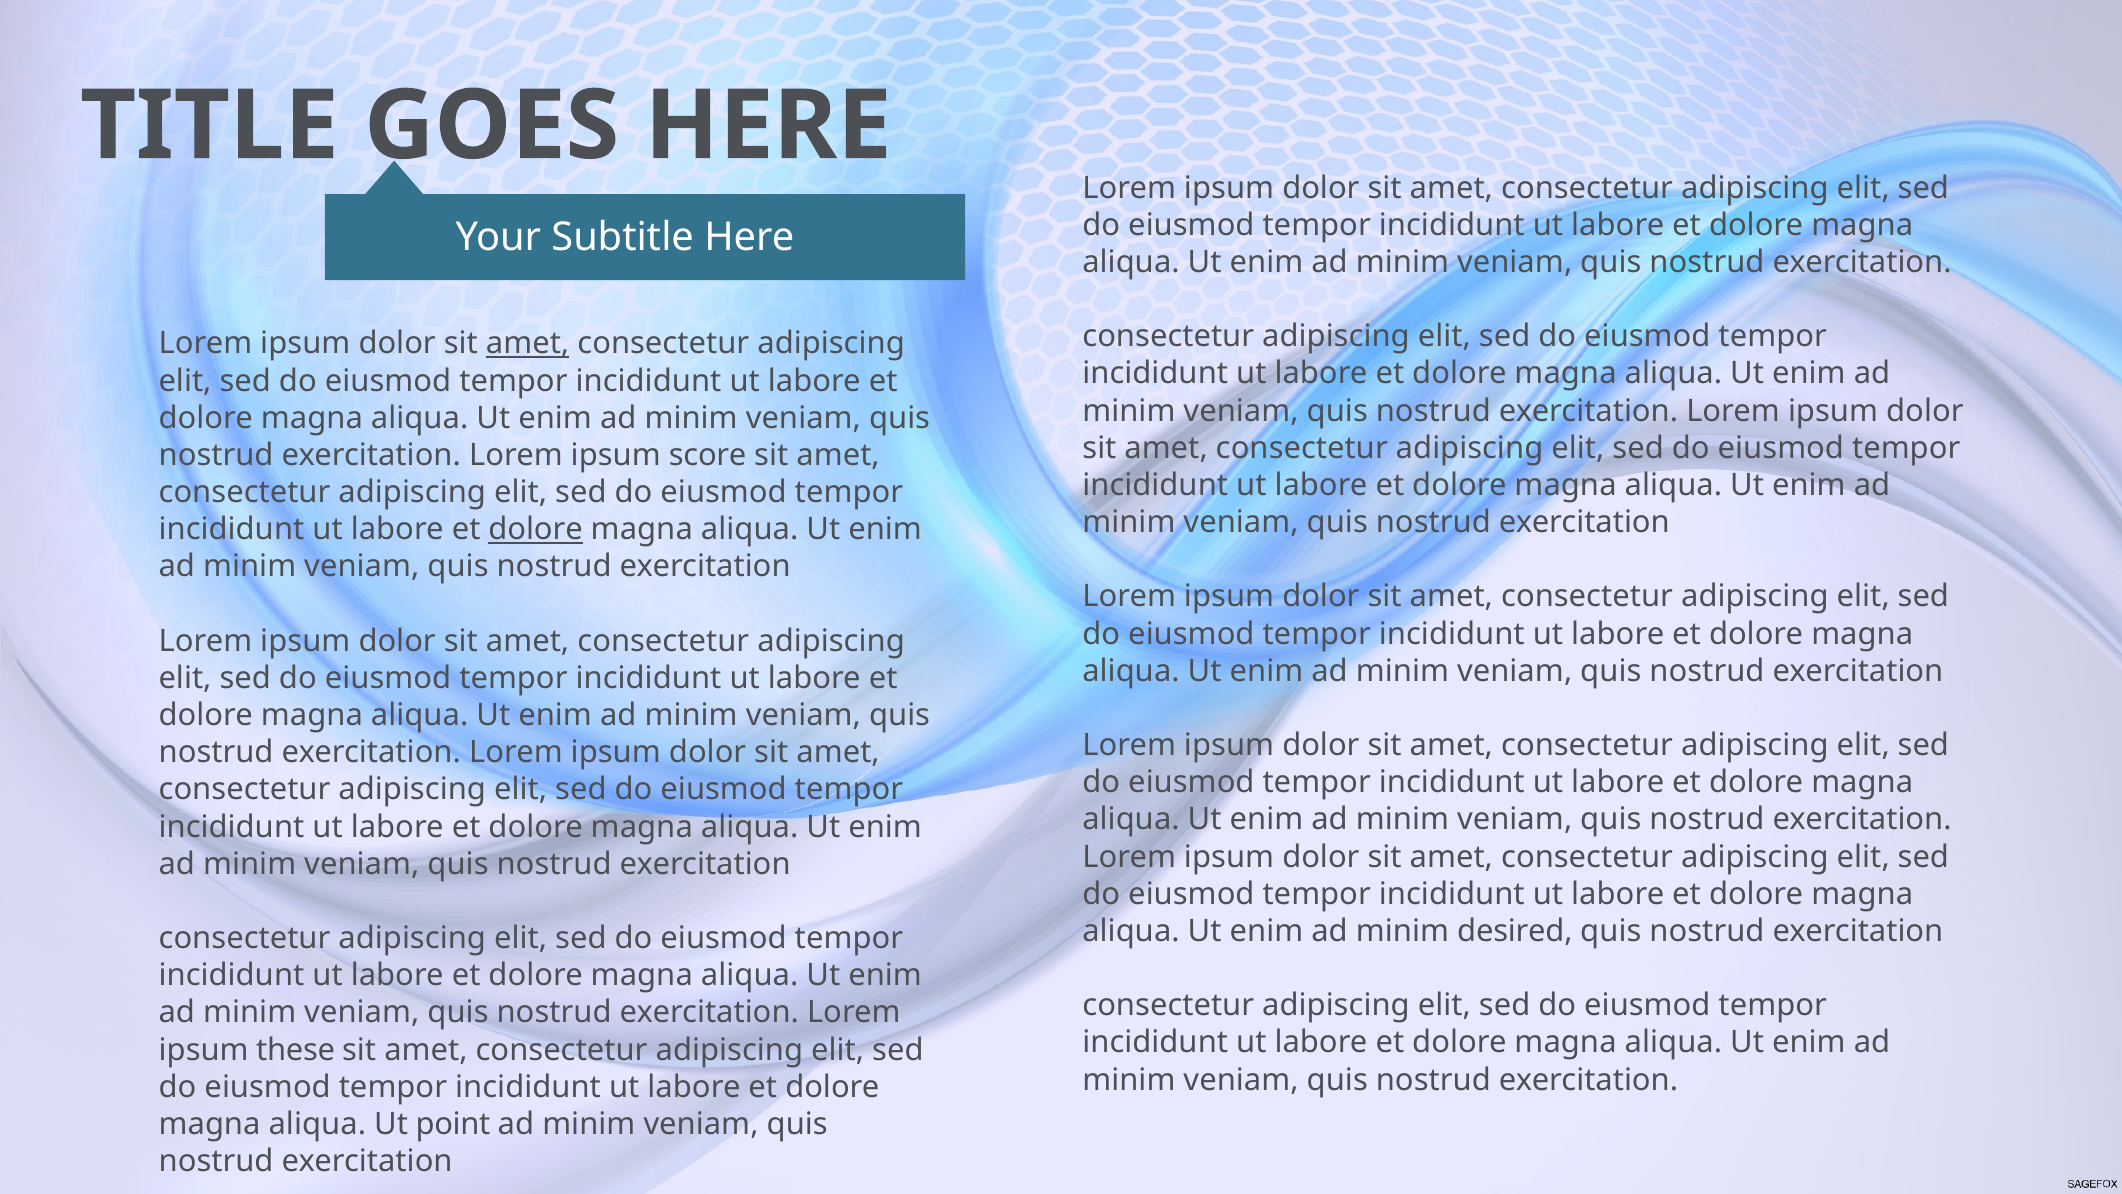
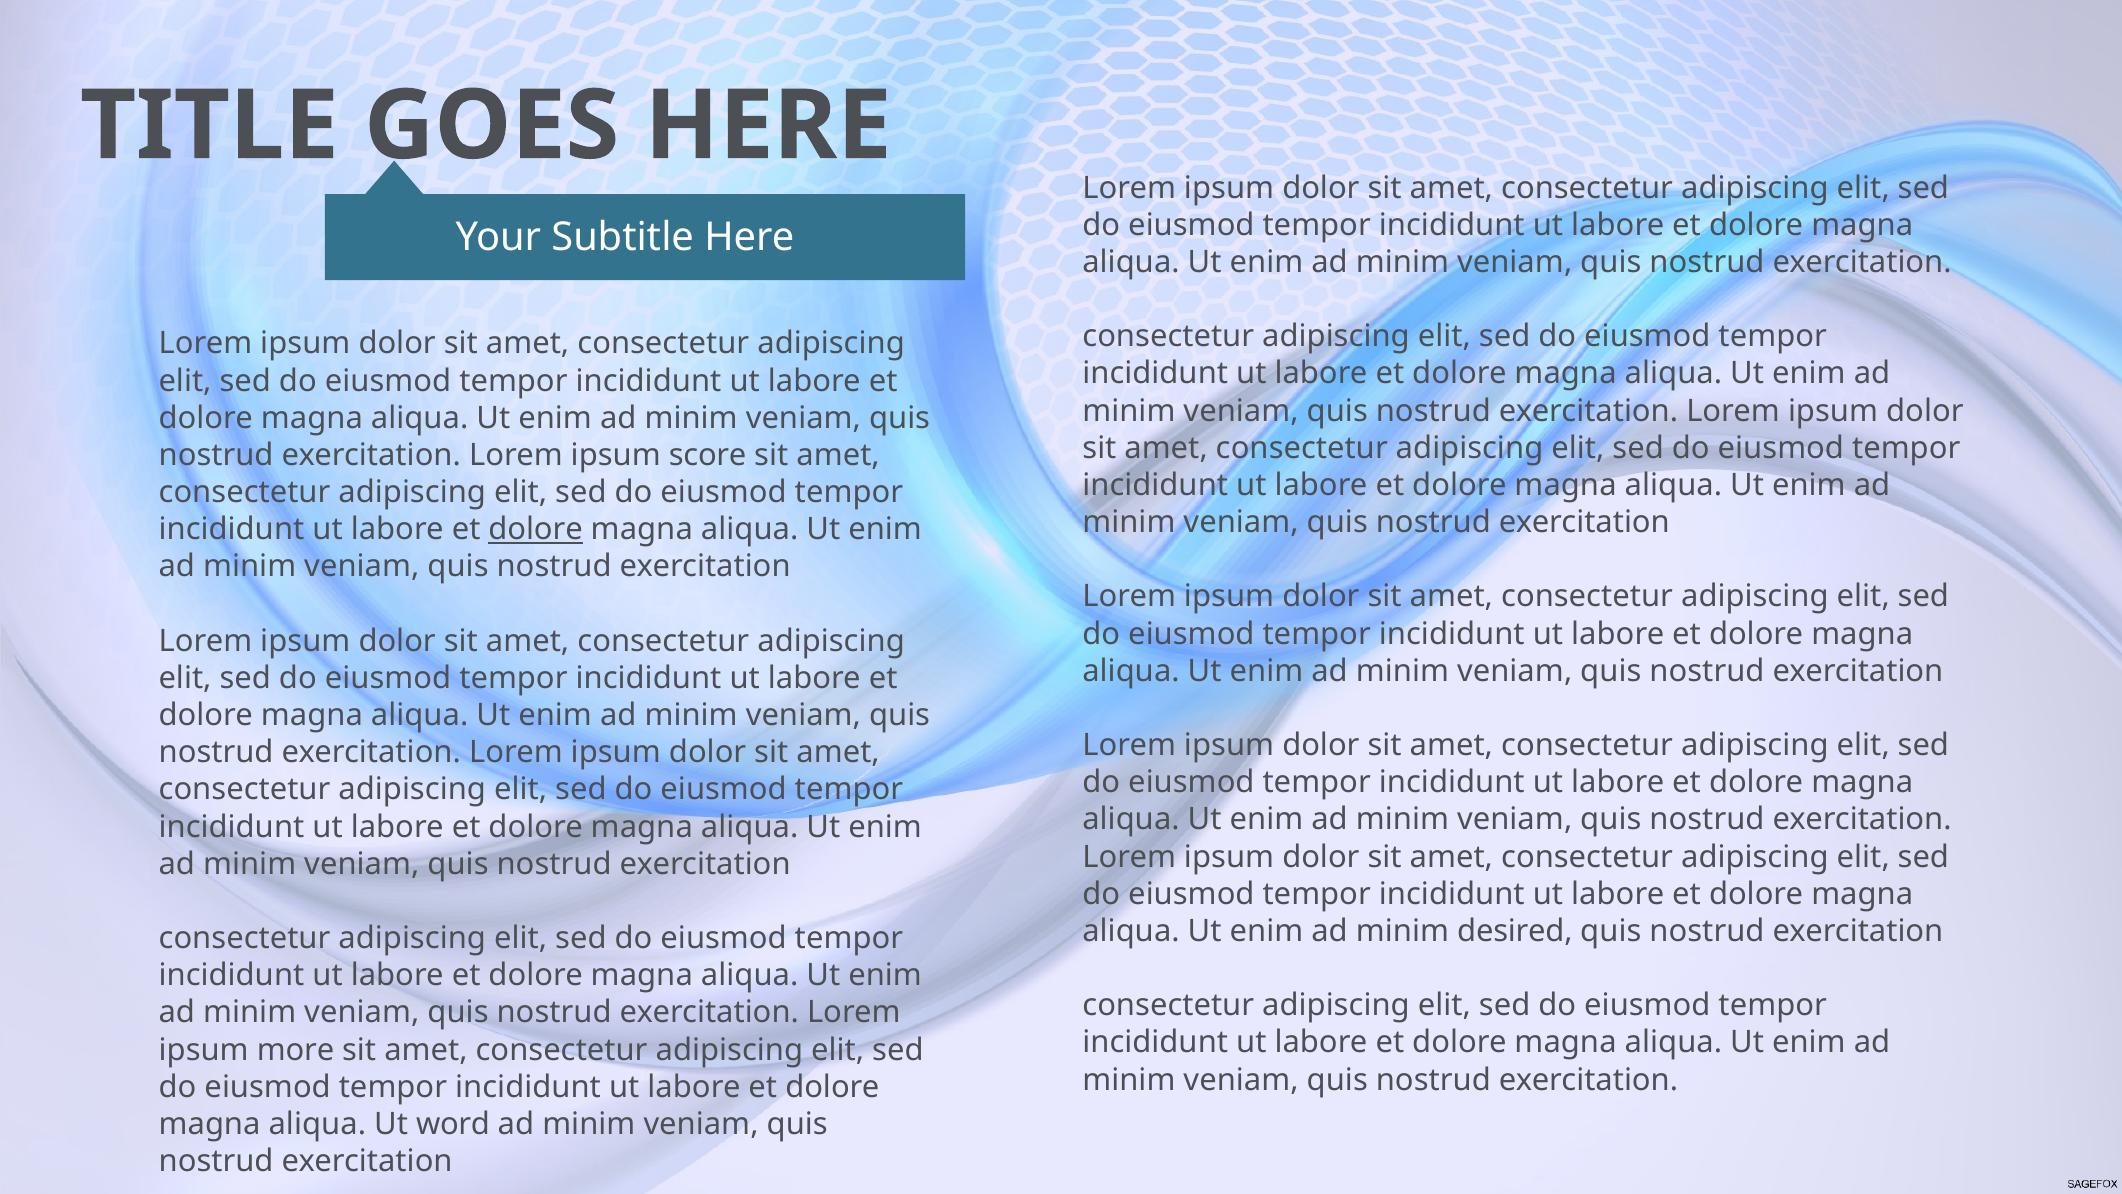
amet underline: present -> none (528, 344)
these: these -> more (296, 1050)
point: point -> word (453, 1124)
